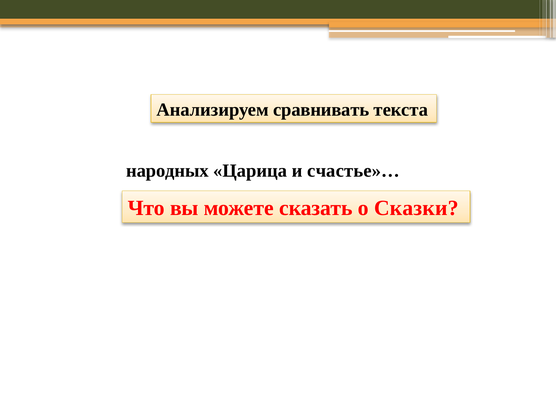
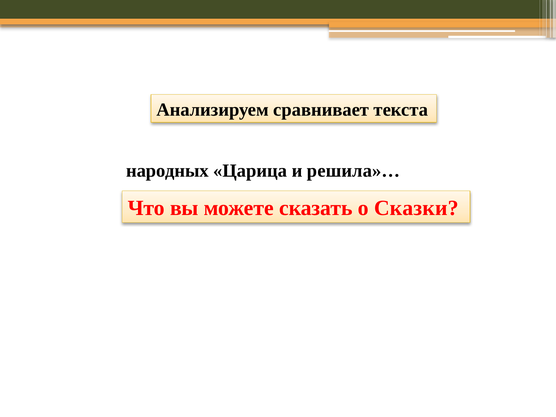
сравнивать: сравнивать -> сравнивает (321, 110)
счастье»…: счастье»… -> решила»… (354, 171)
